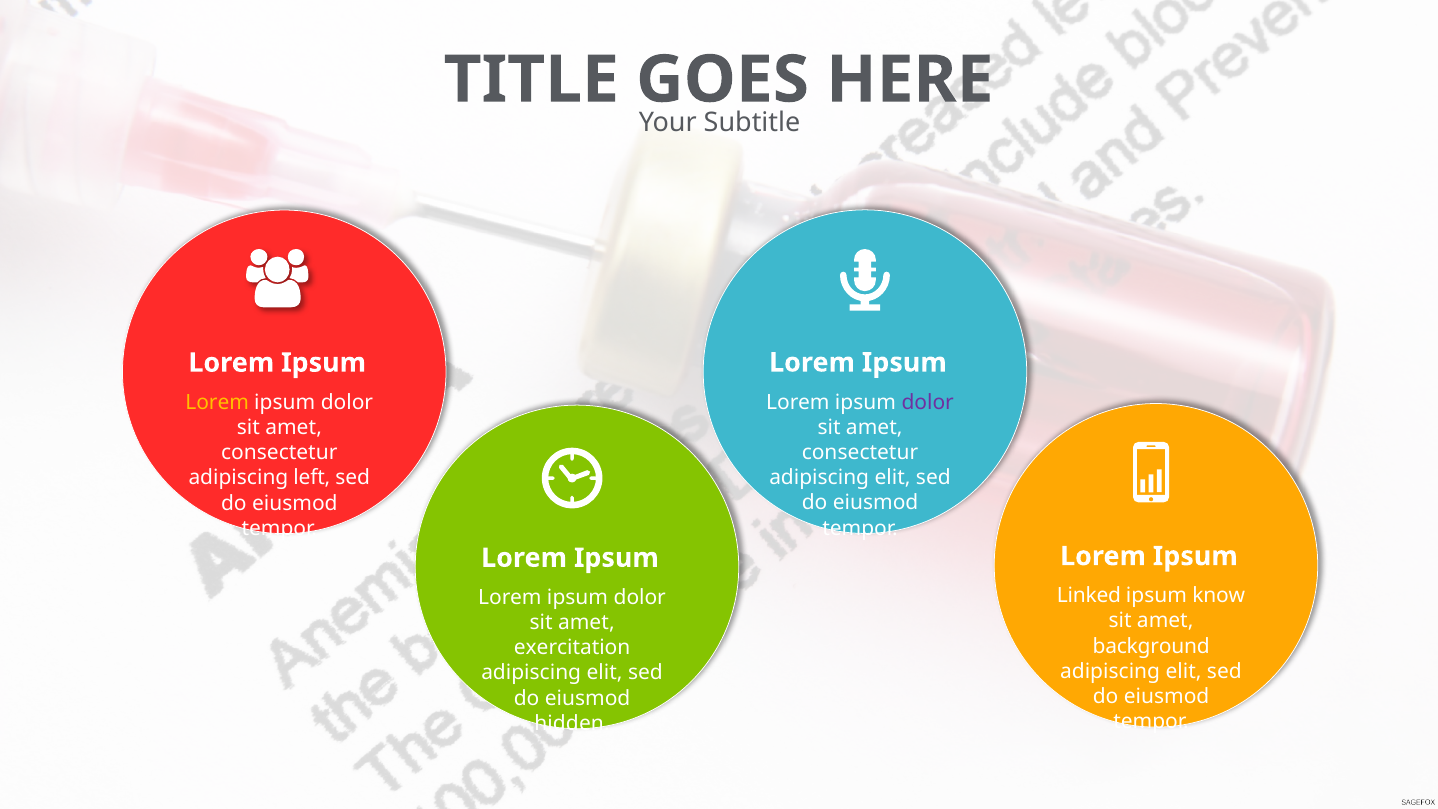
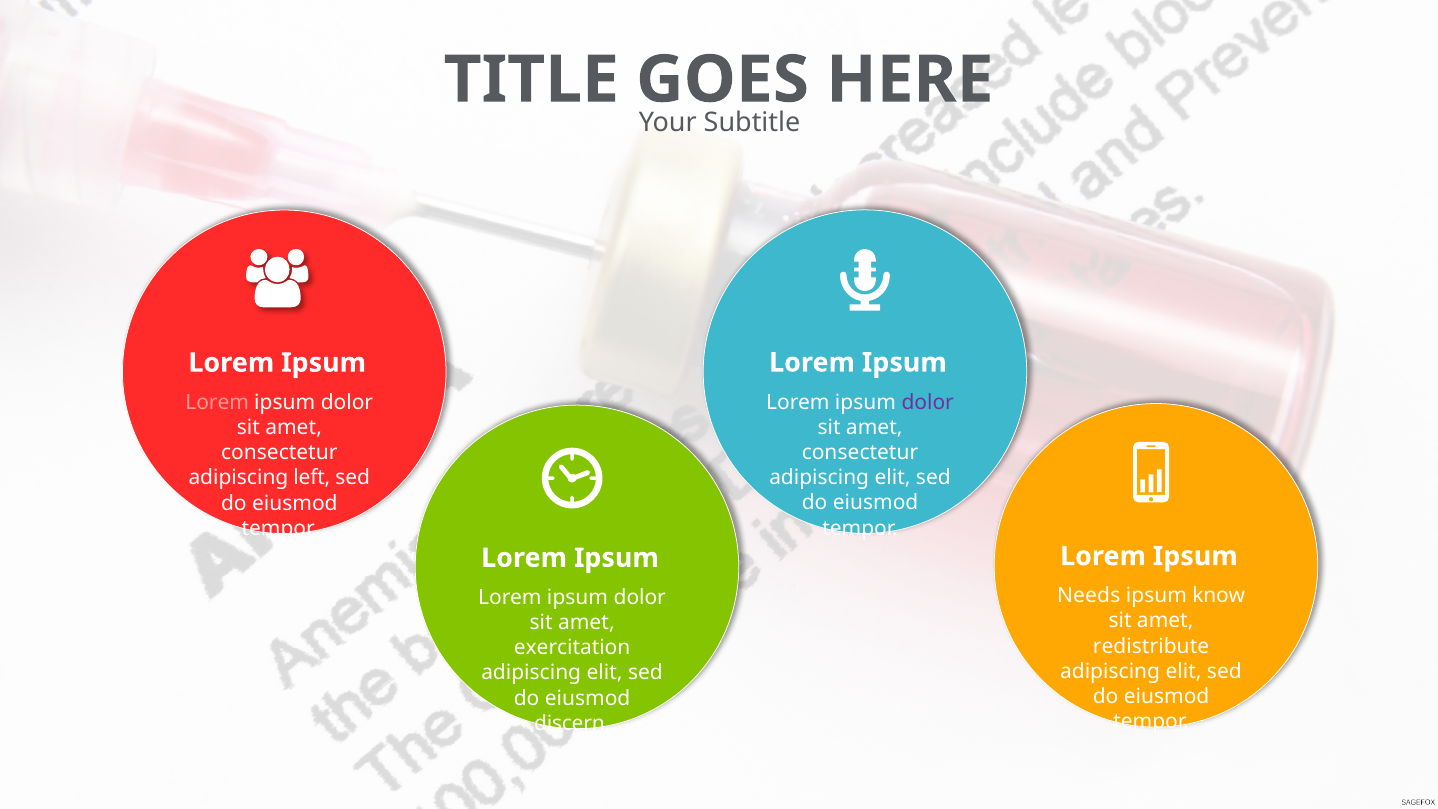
Lorem colour: yellow -> pink (217, 402)
Linked: Linked -> Needs (1089, 596)
background: background -> redistribute (1151, 646)
hidden: hidden -> discern (572, 723)
